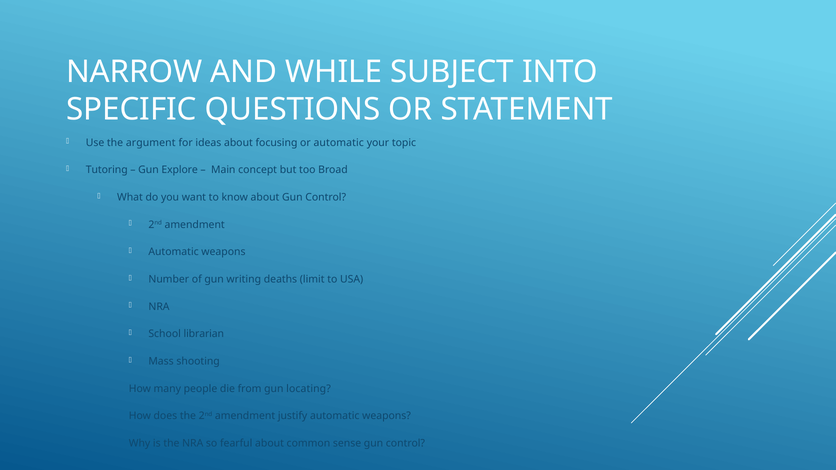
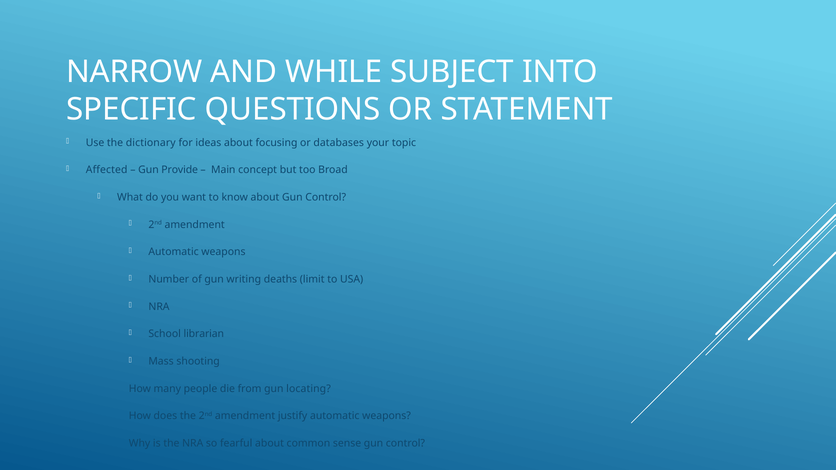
argument: argument -> dictionary (151, 143)
or automatic: automatic -> databases (339, 143)
Tutoring: Tutoring -> Affected (107, 170)
Explore: Explore -> Provide (180, 170)
